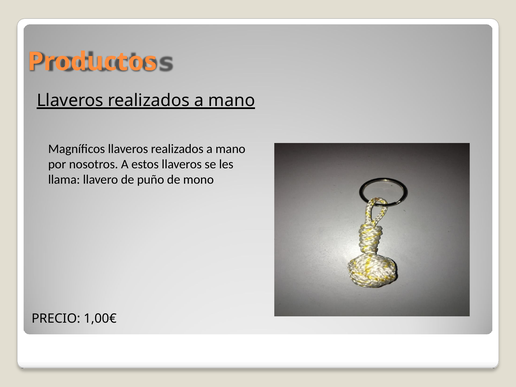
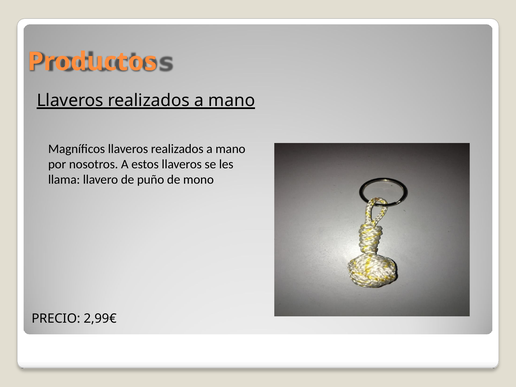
1,00€: 1,00€ -> 2,99€ (100, 319)
